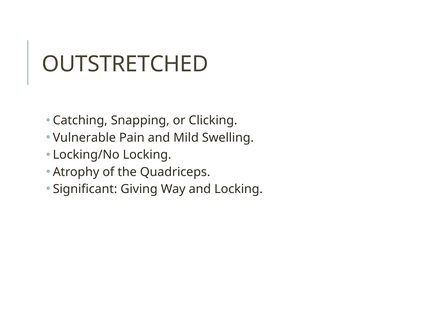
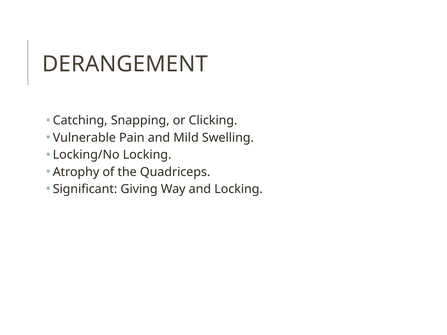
OUTSTRETCHED: OUTSTRETCHED -> DERANGEMENT (125, 64)
